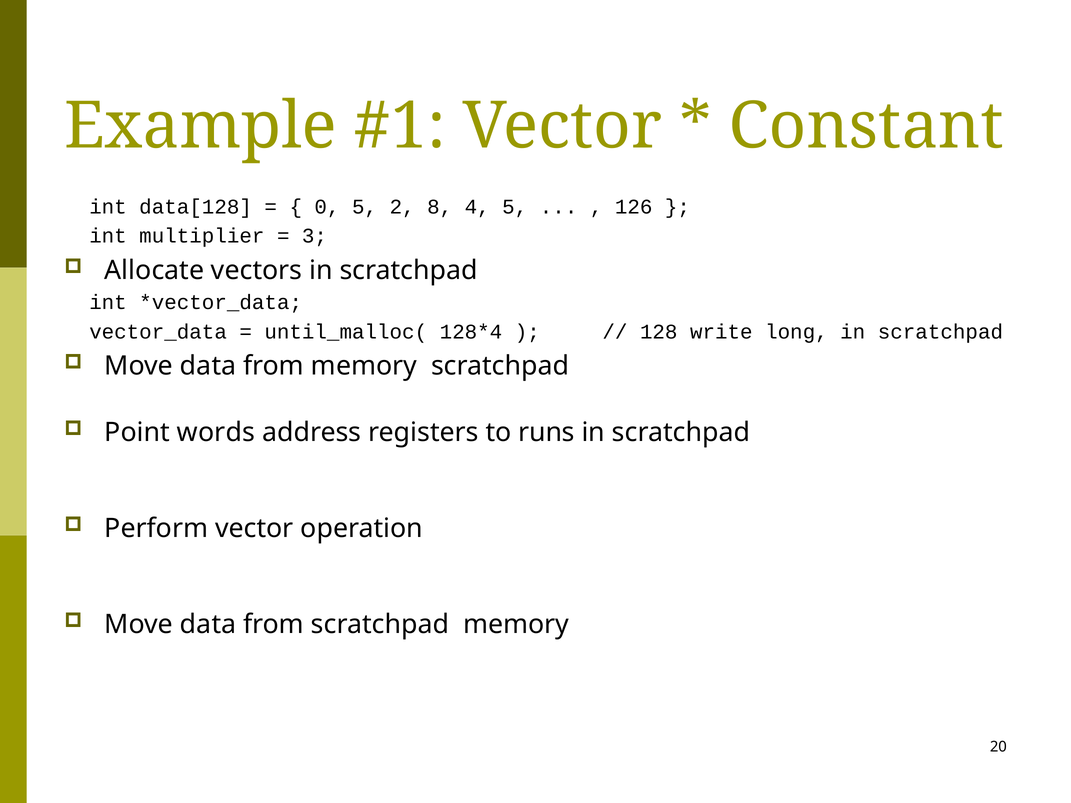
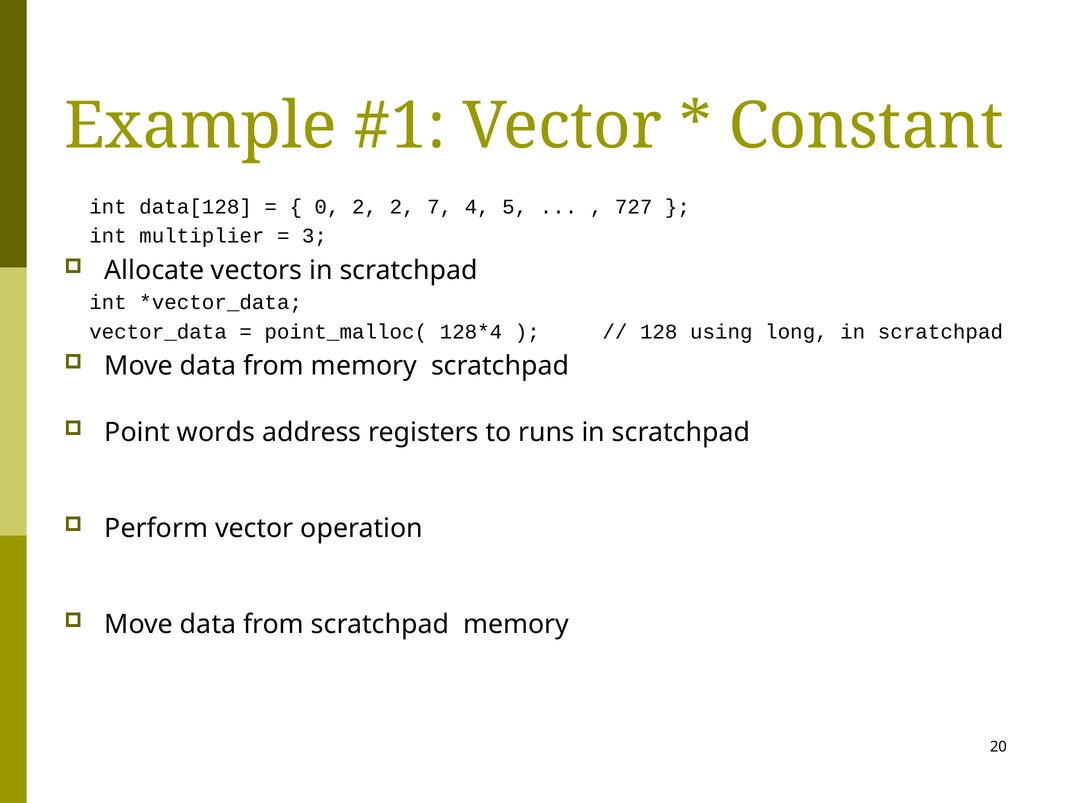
0 5: 5 -> 2 (365, 207)
8: 8 -> 7 (440, 207)
126: 126 -> 727 (634, 207)
until_malloc(: until_malloc( -> point_malloc( (346, 332)
write: write -> using (721, 332)
